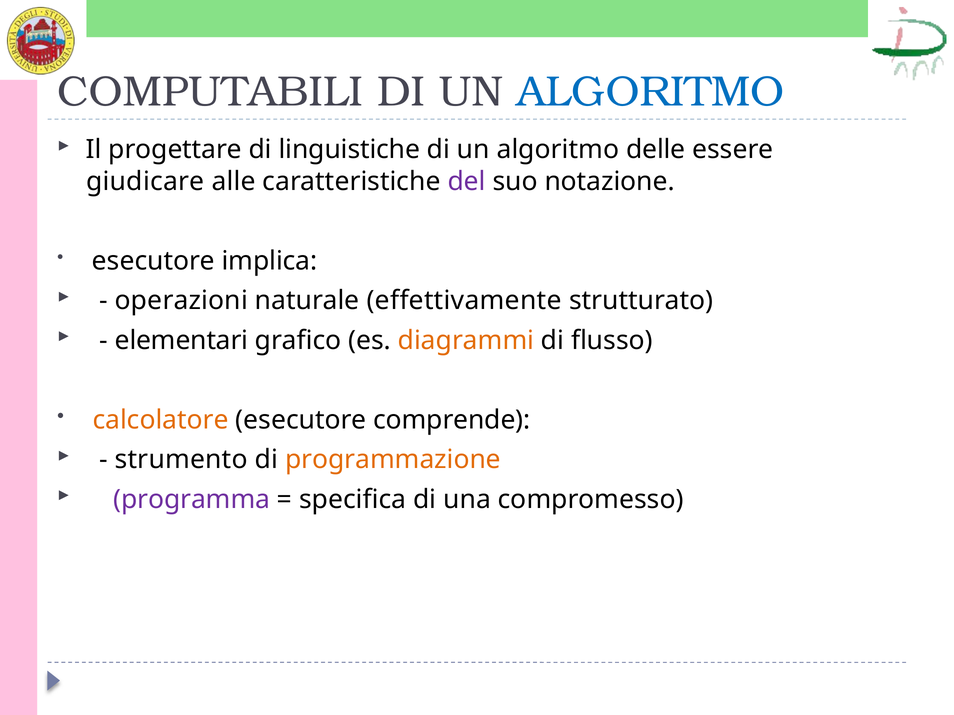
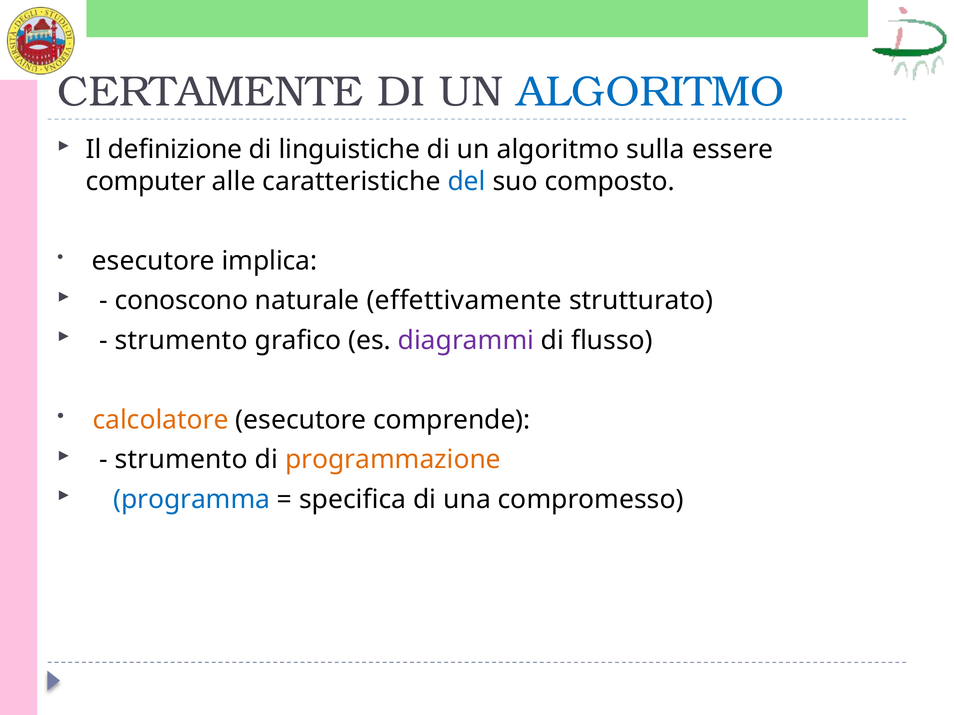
COMPUTABILI: COMPUTABILI -> CERTAMENTE (210, 92)
progettare: progettare -> definizione (175, 150)
delle: delle -> sulla (655, 150)
giudicare: giudicare -> computer (146, 182)
del colour: purple -> blue (467, 182)
notazione: notazione -> composto (610, 182)
operazioni: operazioni -> conoscono (182, 301)
elementari: elementari -> strumento (181, 341)
diagrammi colour: orange -> purple (466, 341)
programma colour: purple -> blue (192, 500)
